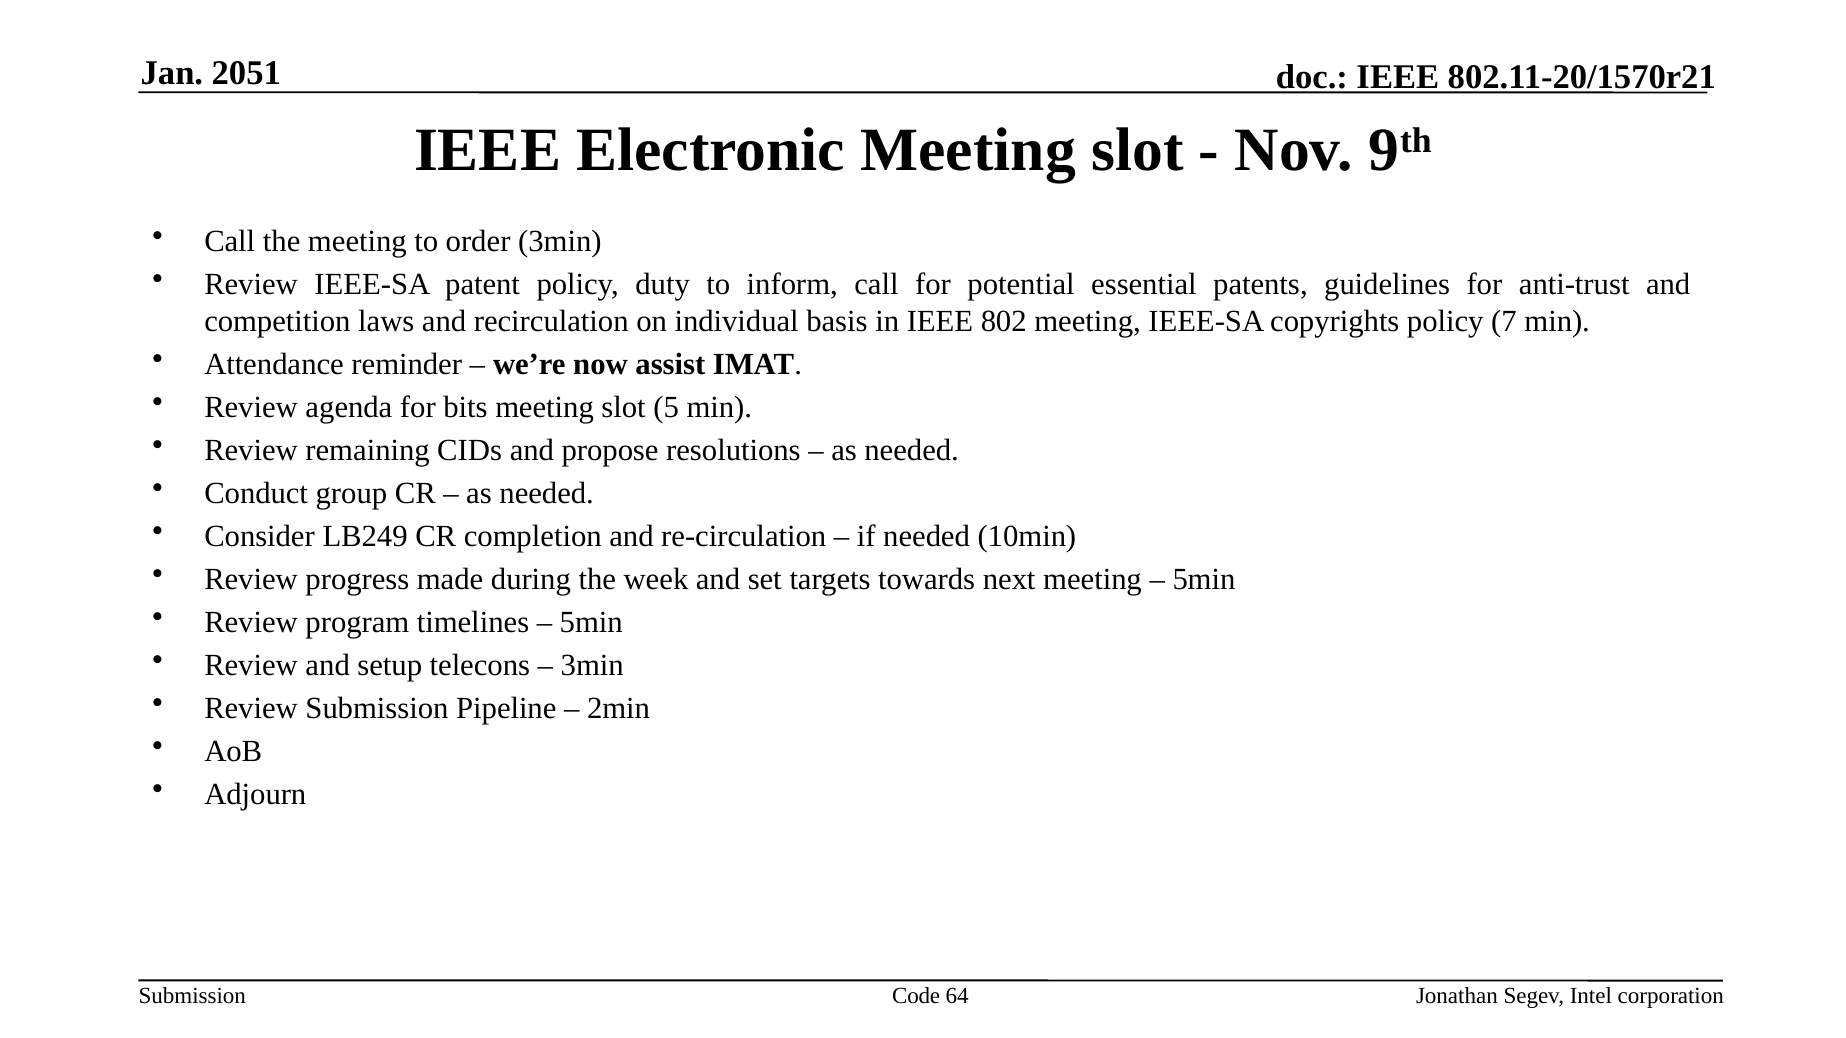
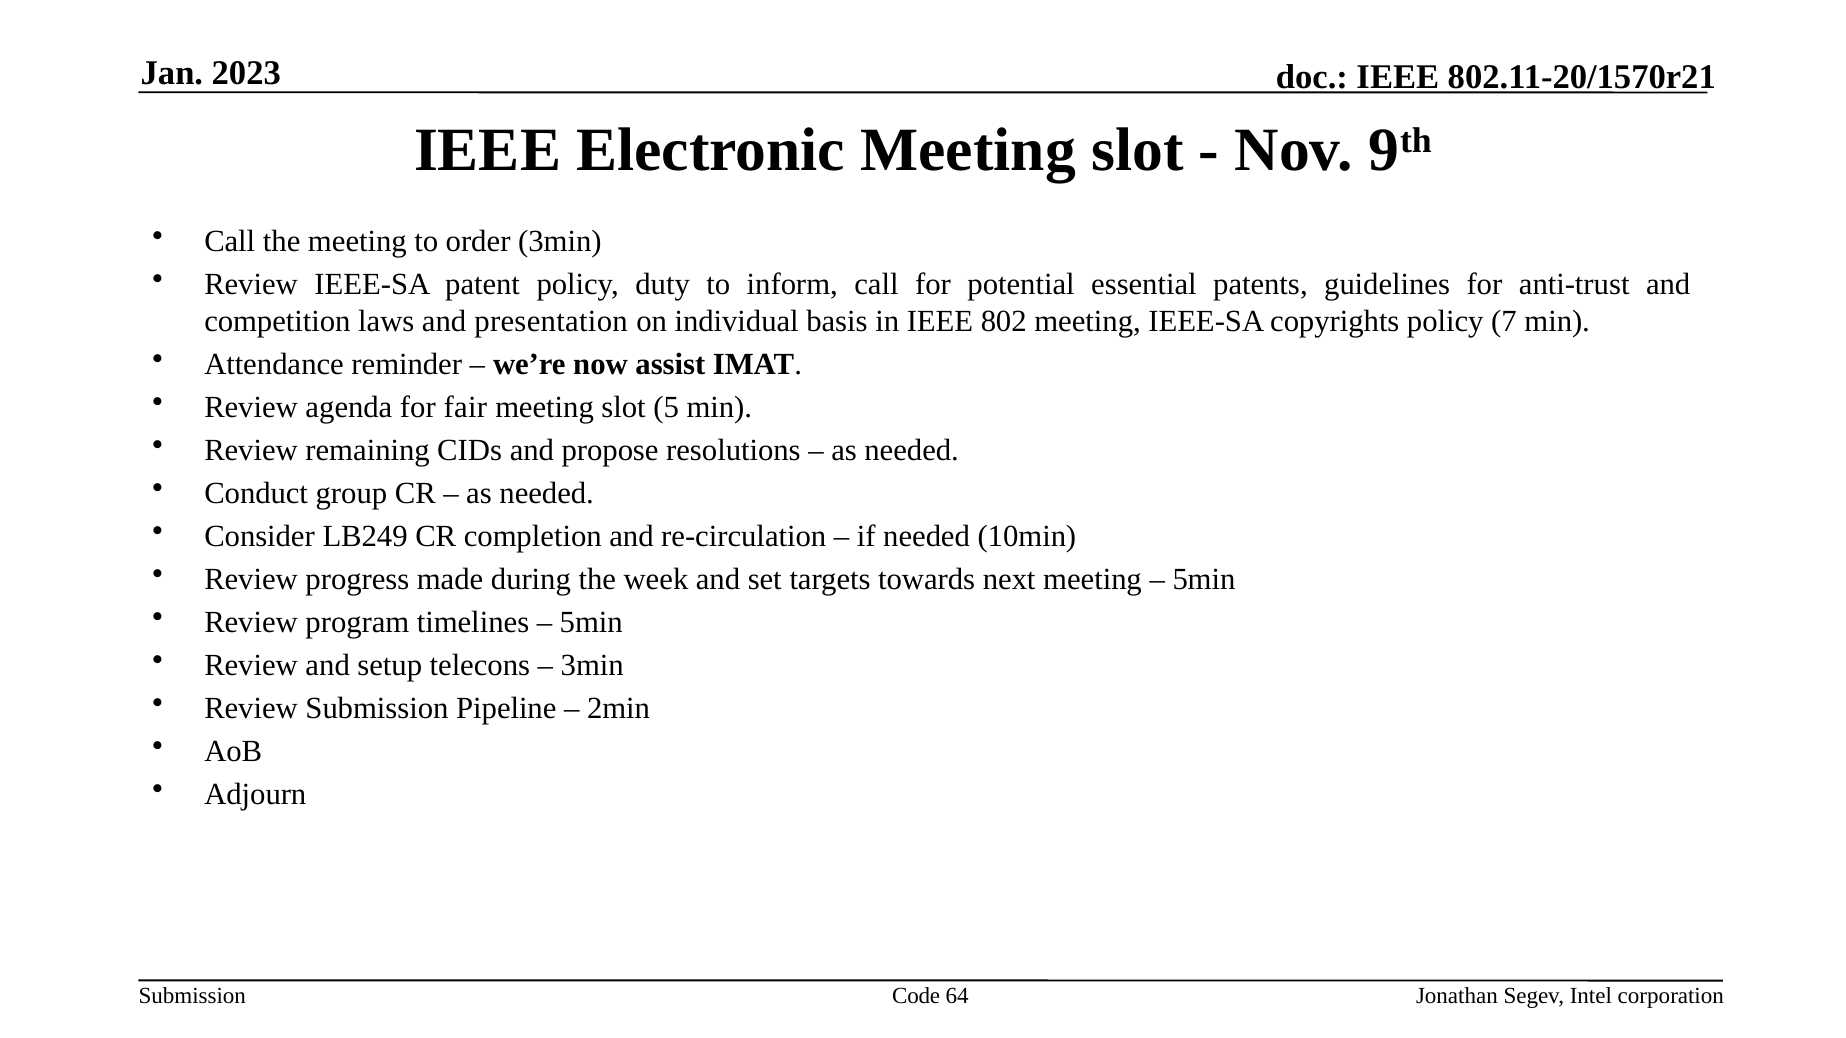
2051: 2051 -> 2023 (246, 73)
recirculation: recirculation -> presentation (551, 321)
bits: bits -> fair (465, 408)
